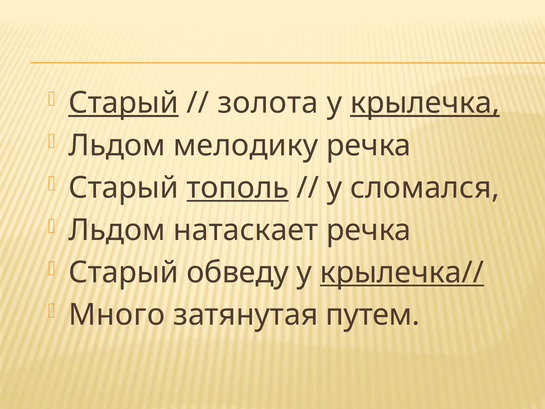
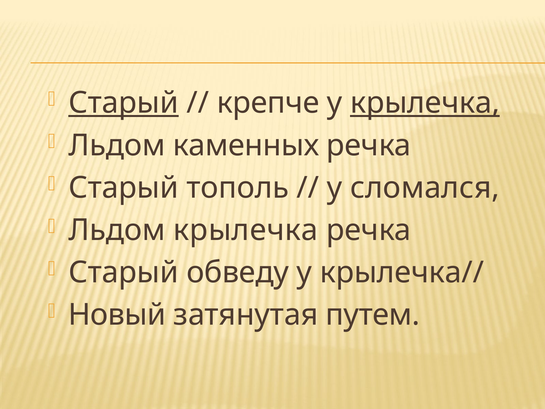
золота: золота -> крепче (268, 103)
мелодику: мелодику -> каменных (246, 145)
тополь underline: present -> none (238, 188)
Льдом натаскает: натаскает -> крылечка (246, 230)
крылечка// underline: present -> none (402, 272)
Много: Много -> Новый (117, 315)
